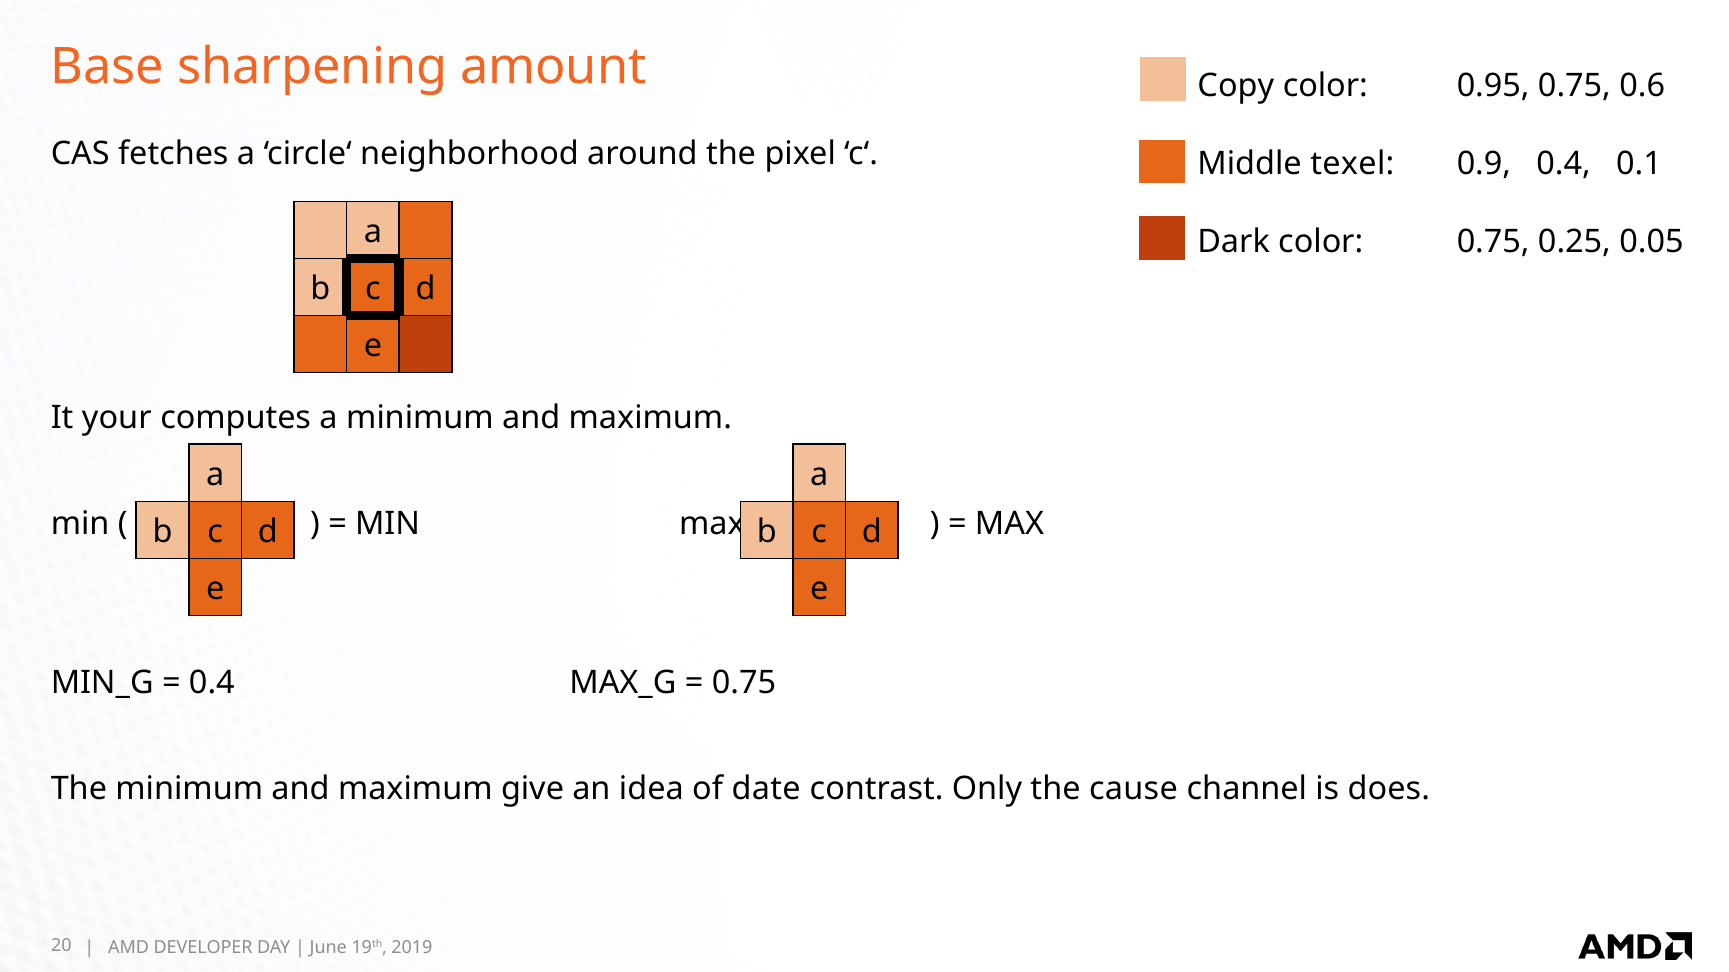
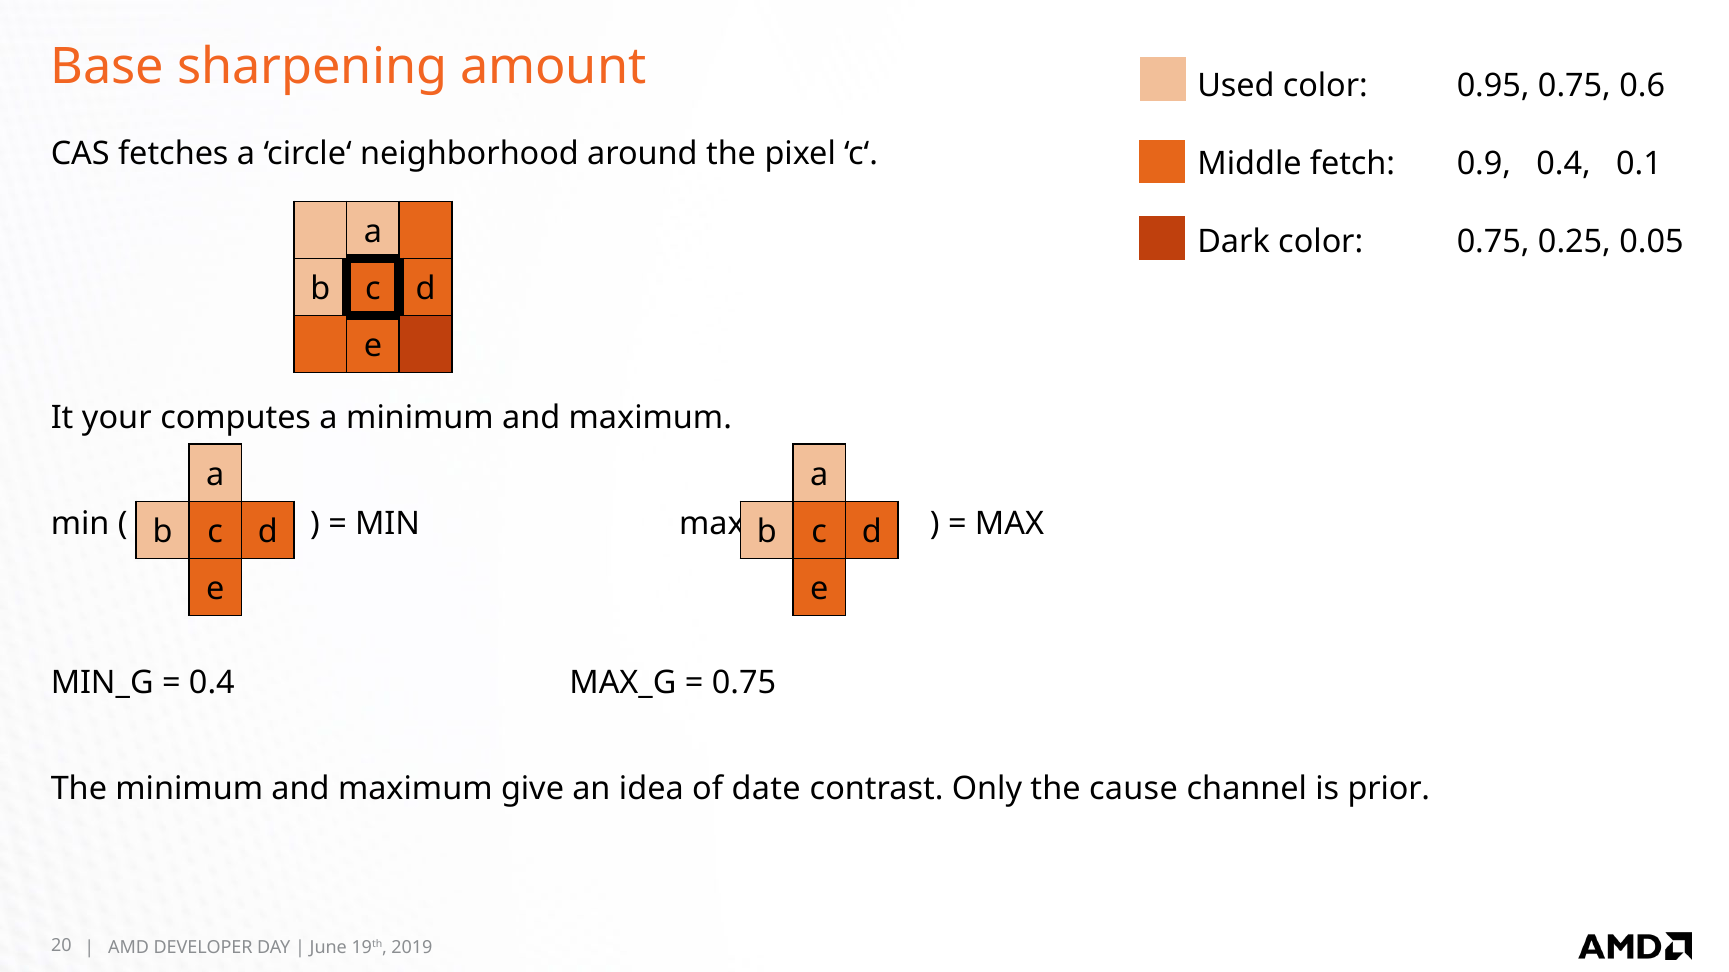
Copy: Copy -> Used (1236, 86)
texel: texel -> fetch (1353, 164)
does: does -> prior (1389, 790)
